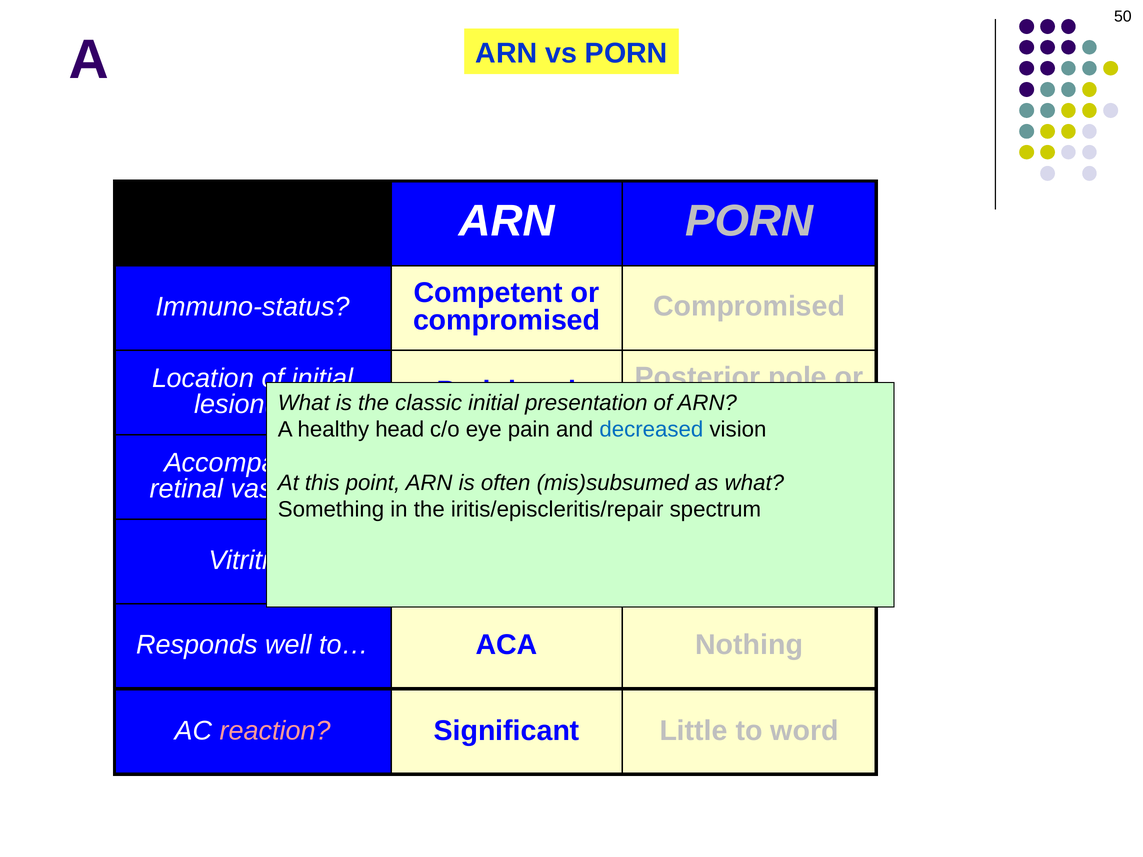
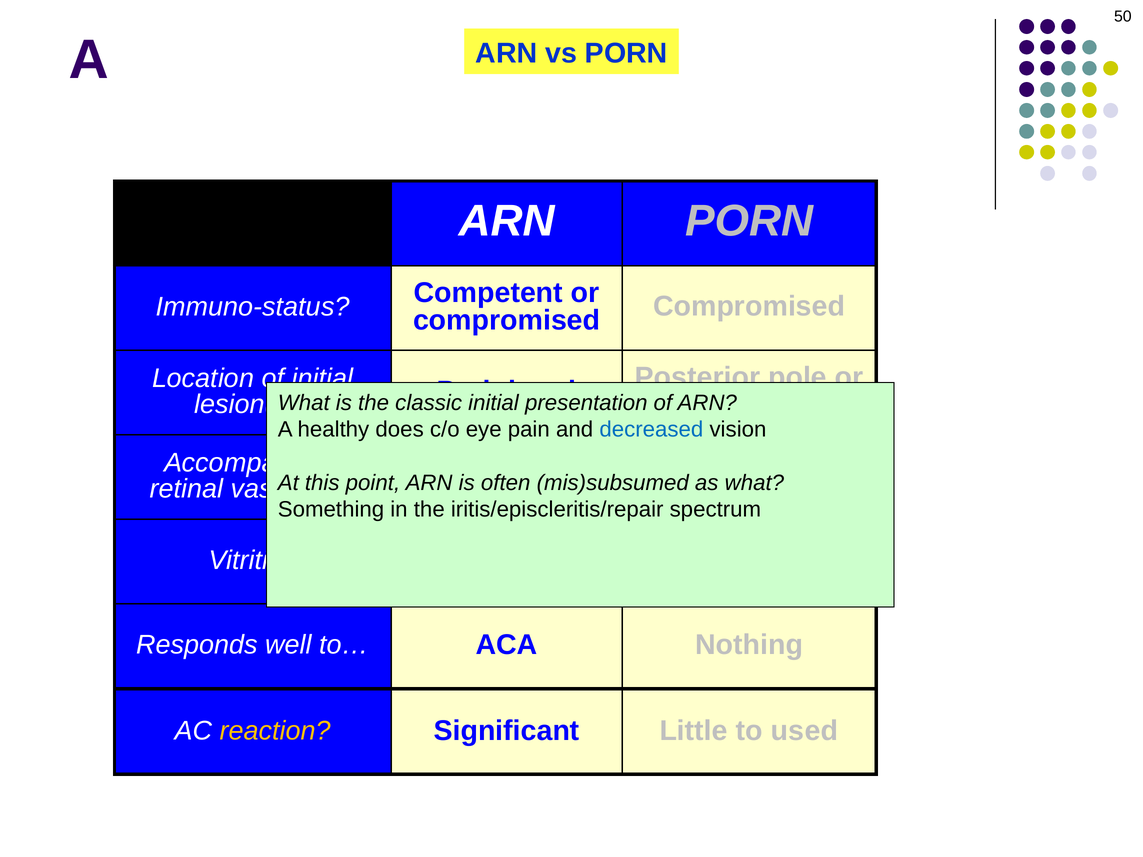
head: head -> does (400, 430)
reaction colour: pink -> yellow (275, 731)
word: word -> used (804, 731)
